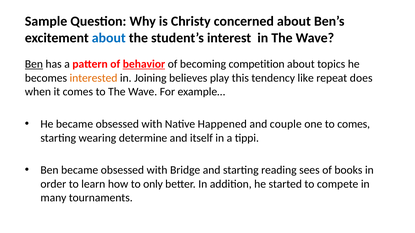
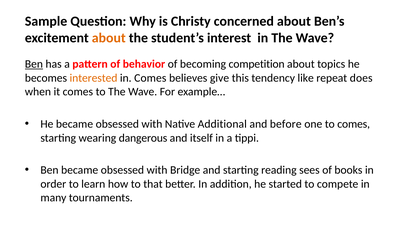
about colour: blue -> orange (109, 38)
behavior underline: present -> none (144, 64)
in Joining: Joining -> Comes (150, 78)
play: play -> give (220, 78)
Happened: Happened -> Additional (222, 124)
couple: couple -> before (286, 124)
determine: determine -> dangerous (143, 138)
only: only -> that (153, 184)
